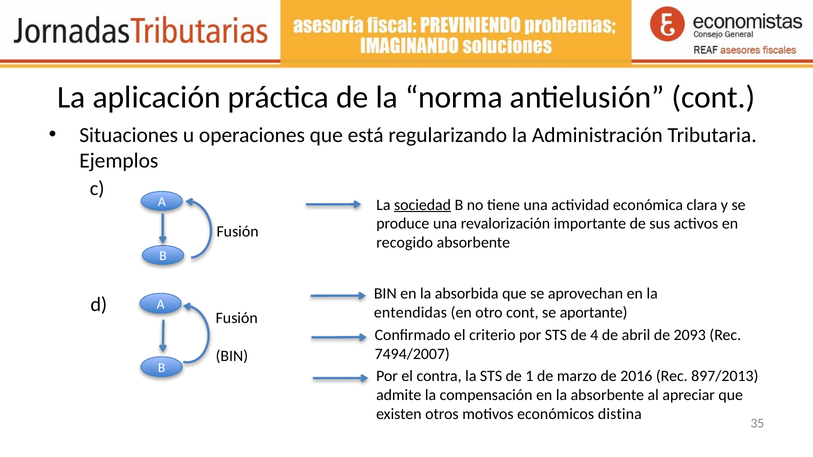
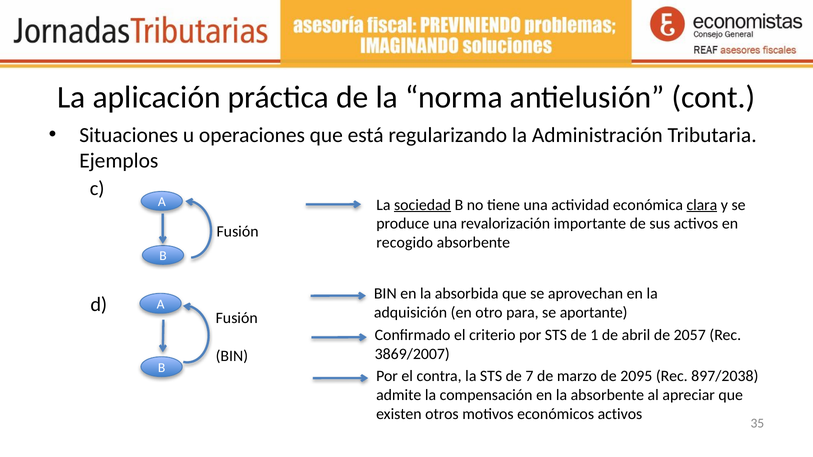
clara underline: none -> present (702, 205)
entendidas: entendidas -> adquisición (411, 313)
otro cont: cont -> para (522, 313)
4: 4 -> 1 (594, 335)
2093: 2093 -> 2057 (690, 335)
7494/2007: 7494/2007 -> 3869/2007 (412, 354)
1: 1 -> 7 (529, 376)
2016: 2016 -> 2095 (636, 376)
897/2013: 897/2013 -> 897/2038 (725, 376)
económicos distina: distina -> activos (620, 414)
